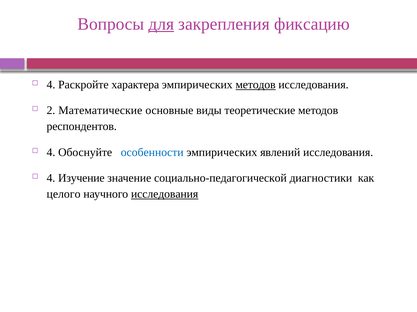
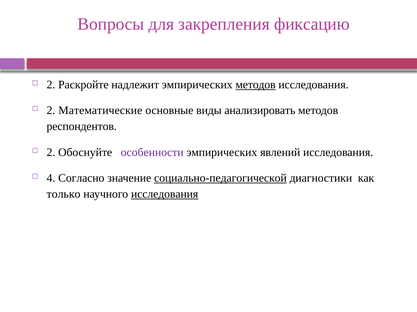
для underline: present -> none (161, 24)
4: 4 -> 2 (51, 85)
характера: характера -> надлежит (135, 85)
теоретические: теоретические -> анализировать (260, 111)
4: 4 -> 2 (51, 153)
особенности colour: blue -> purple (152, 153)
Изучение: Изучение -> Согласно (81, 178)
социально-педагогической underline: none -> present (220, 178)
целого: целого -> только (64, 194)
